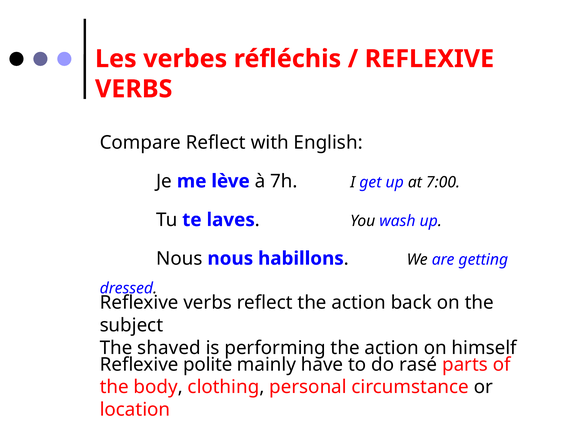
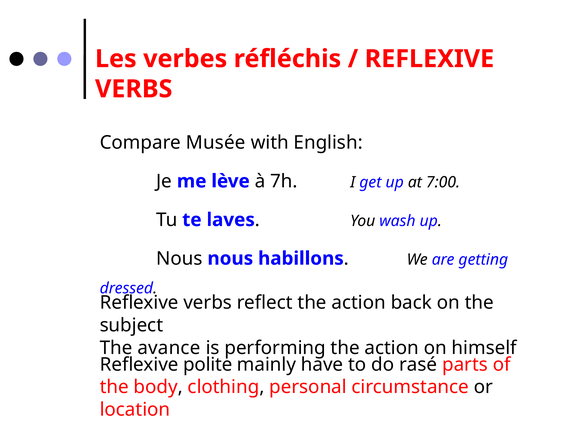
Compare Reflect: Reflect -> Musée (216, 143)
shaved: shaved -> avance (169, 348)
